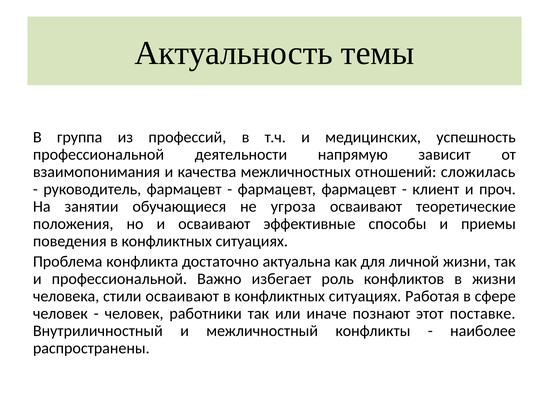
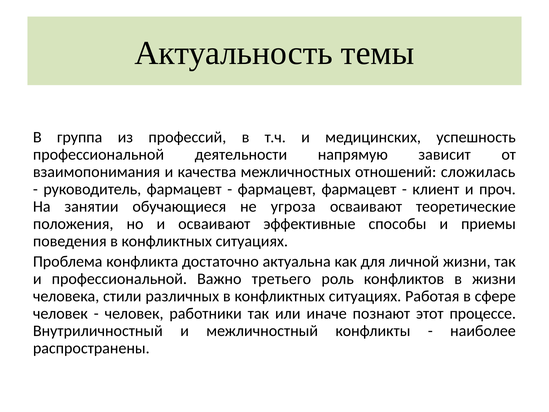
избегает: избегает -> третьего (281, 279)
стили осваивают: осваивают -> различных (182, 296)
поставке: поставке -> процессе (483, 313)
